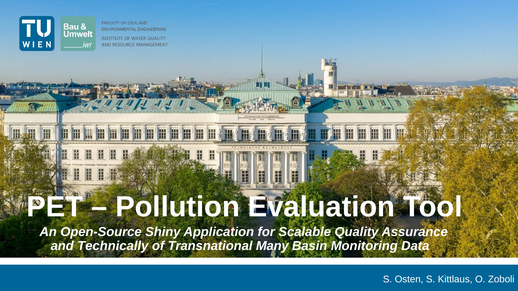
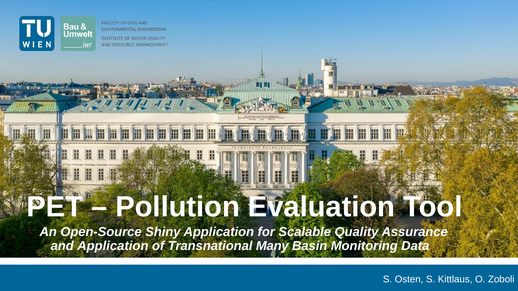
and Technically: Technically -> Application (113, 246)
